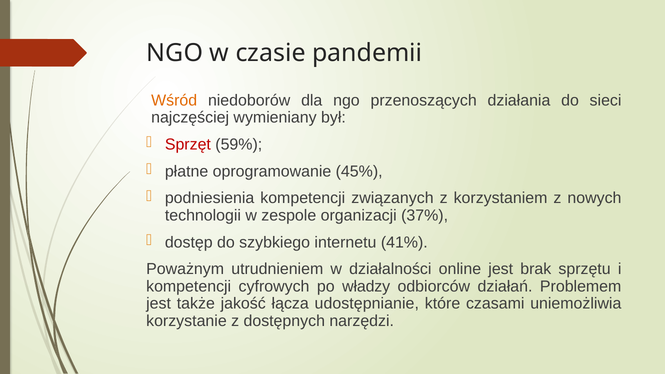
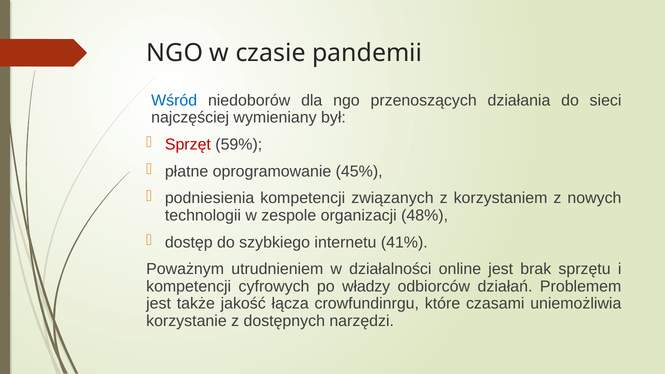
Wśród colour: orange -> blue (174, 100)
37%: 37% -> 48% (425, 215)
udostępnianie: udostępnianie -> crowfundinrgu (367, 304)
